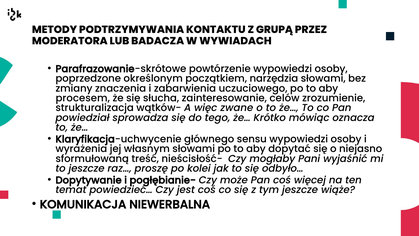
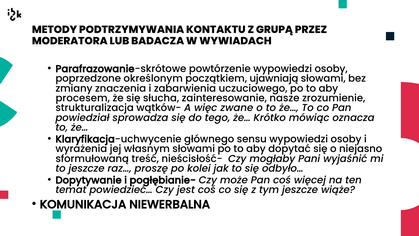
narzędzia: narzędzia -> ujawniają (274, 79)
celów: celów -> nasze (284, 98)
